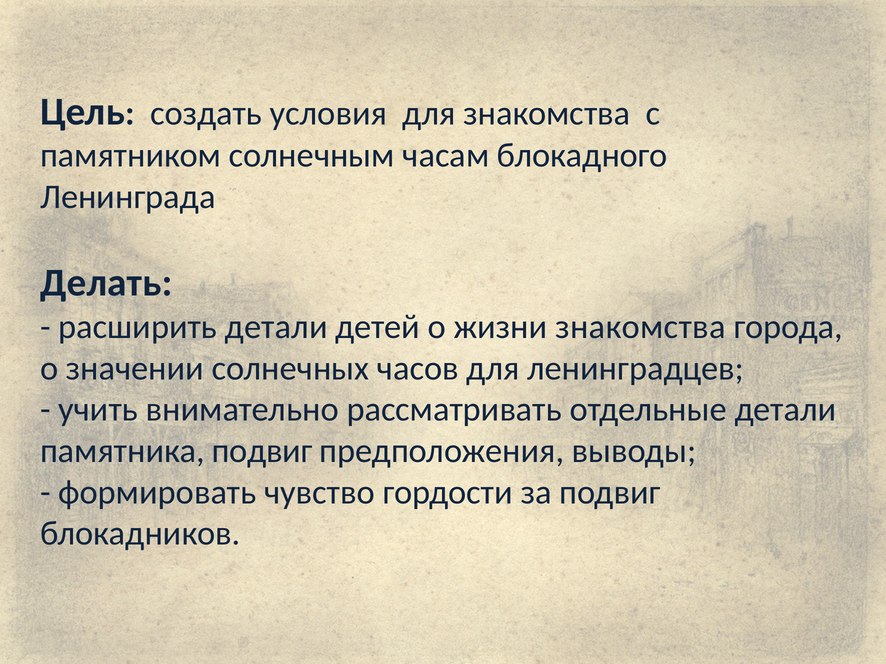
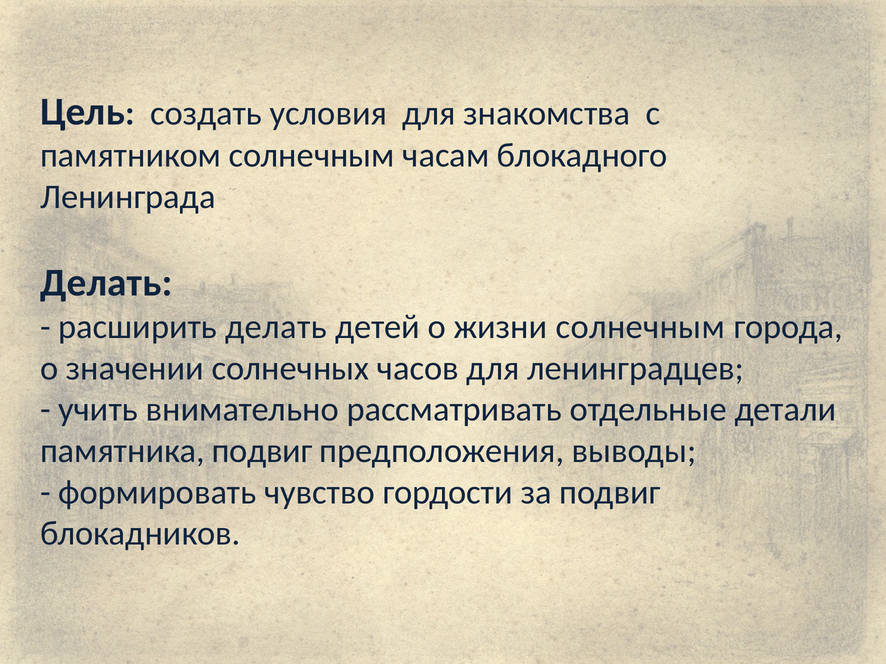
расширить детали: детали -> делать (276, 327)
жизни знакомства: знакомства -> солнечным (640, 327)
